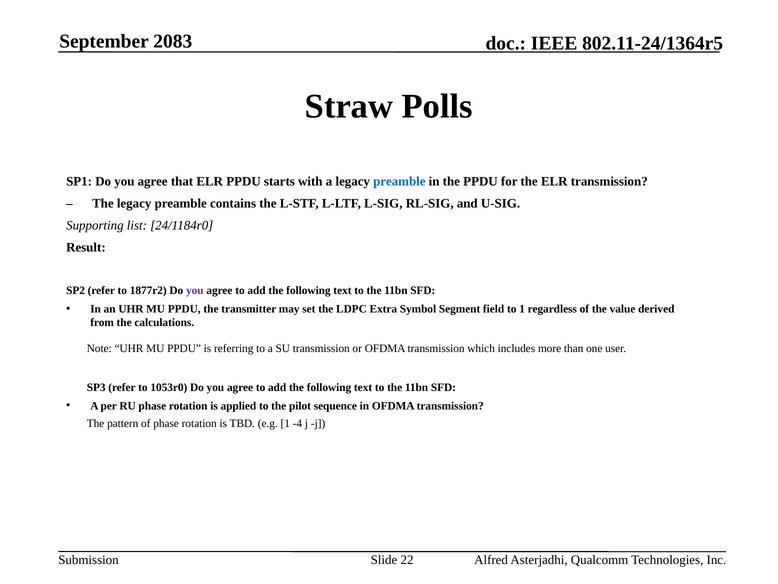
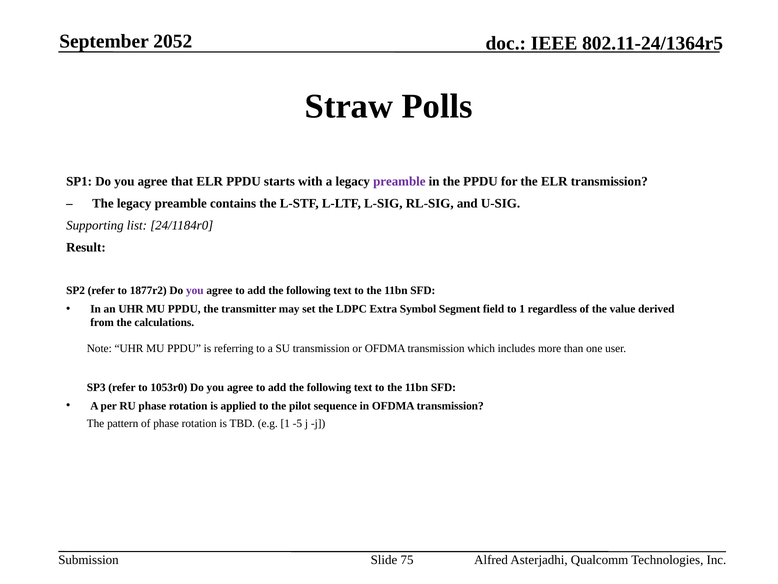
2083: 2083 -> 2052 (173, 41)
preamble colour: blue -> purple (399, 181)
-4: -4 -> -5 (297, 423)
22: 22 -> 75 (407, 560)
